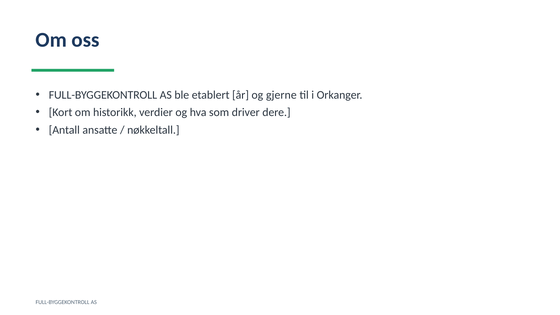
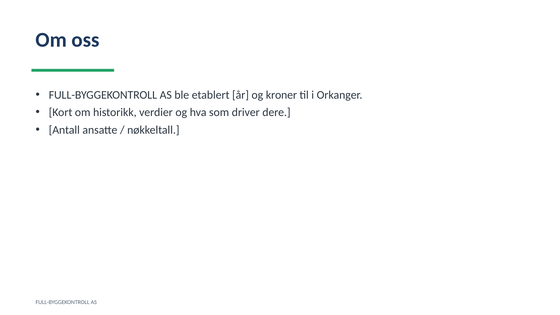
gjerne: gjerne -> kroner (281, 95)
